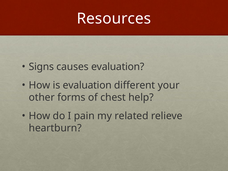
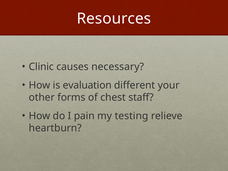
Signs: Signs -> Clinic (41, 67)
causes evaluation: evaluation -> necessary (118, 67)
help: help -> staff (141, 97)
related: related -> testing (131, 116)
